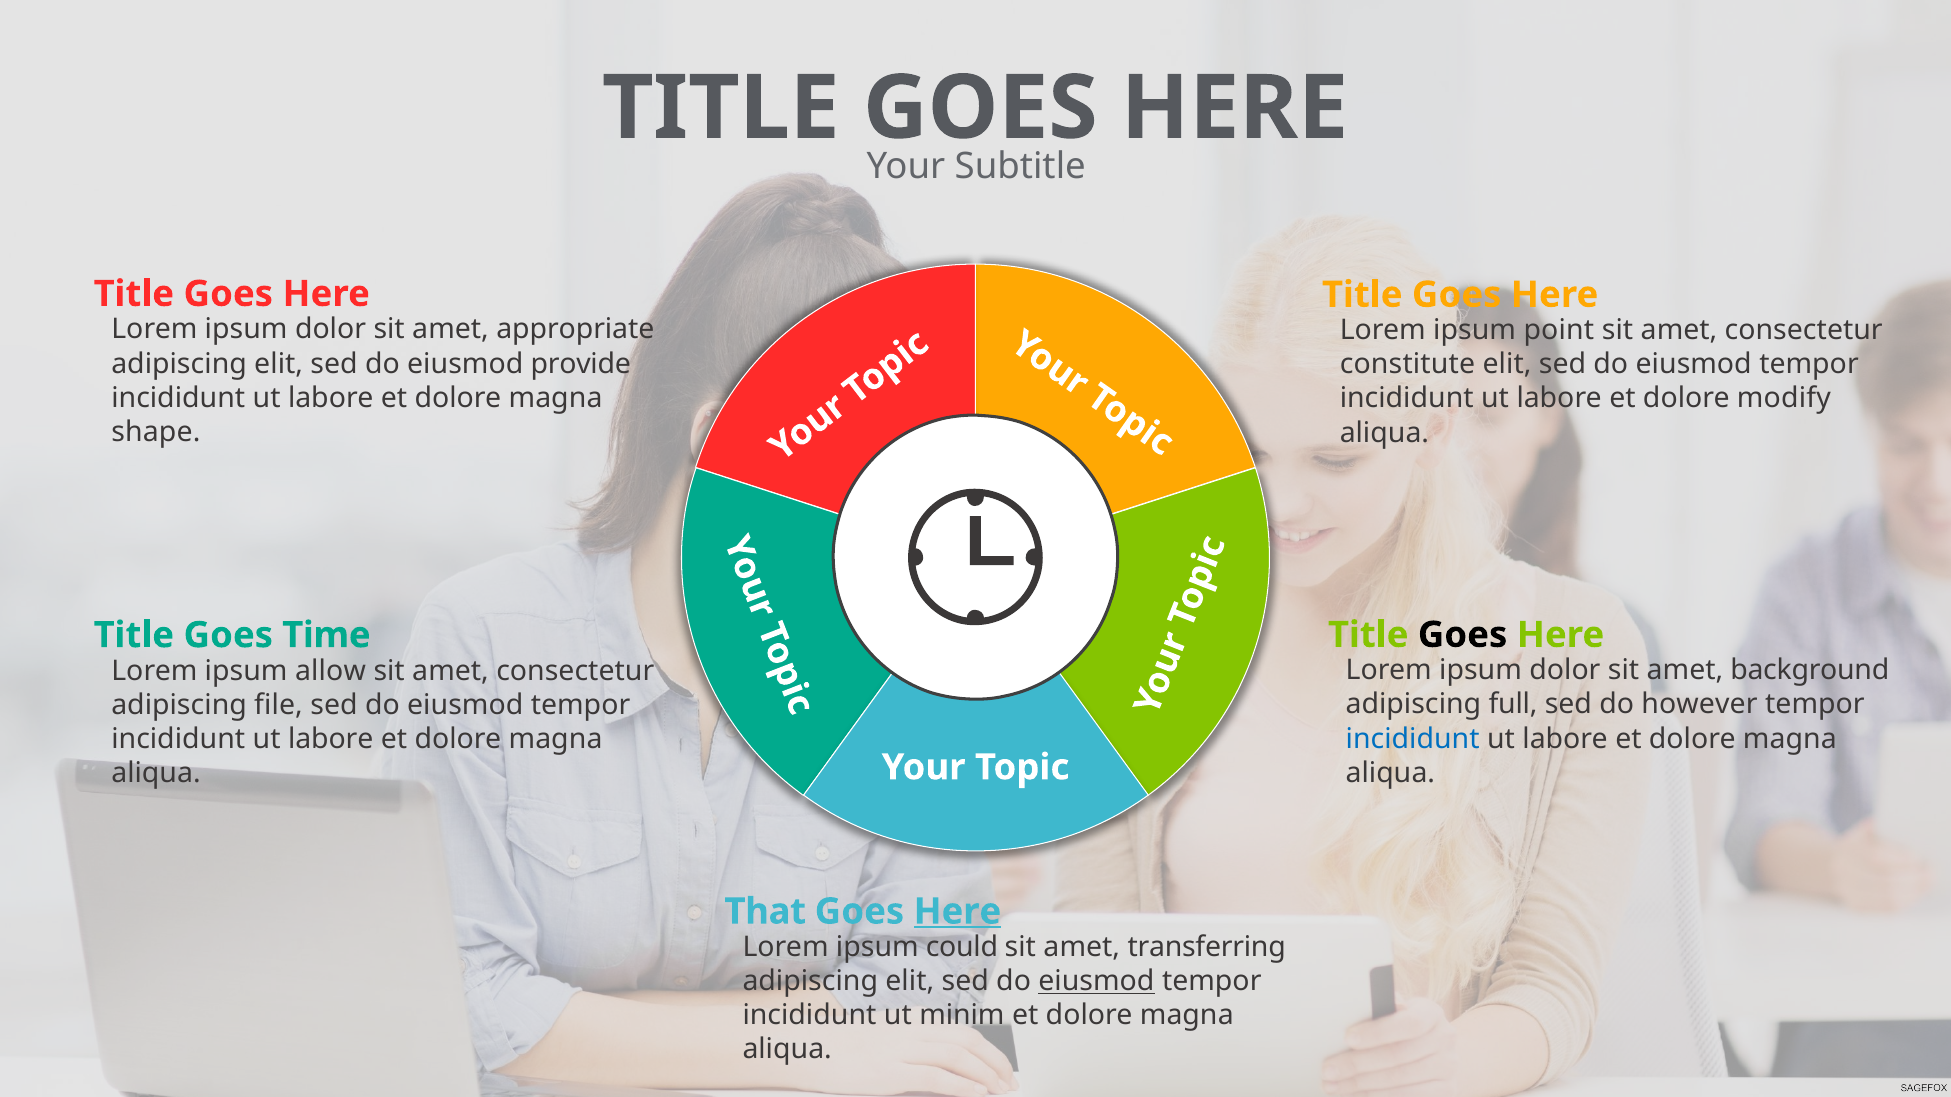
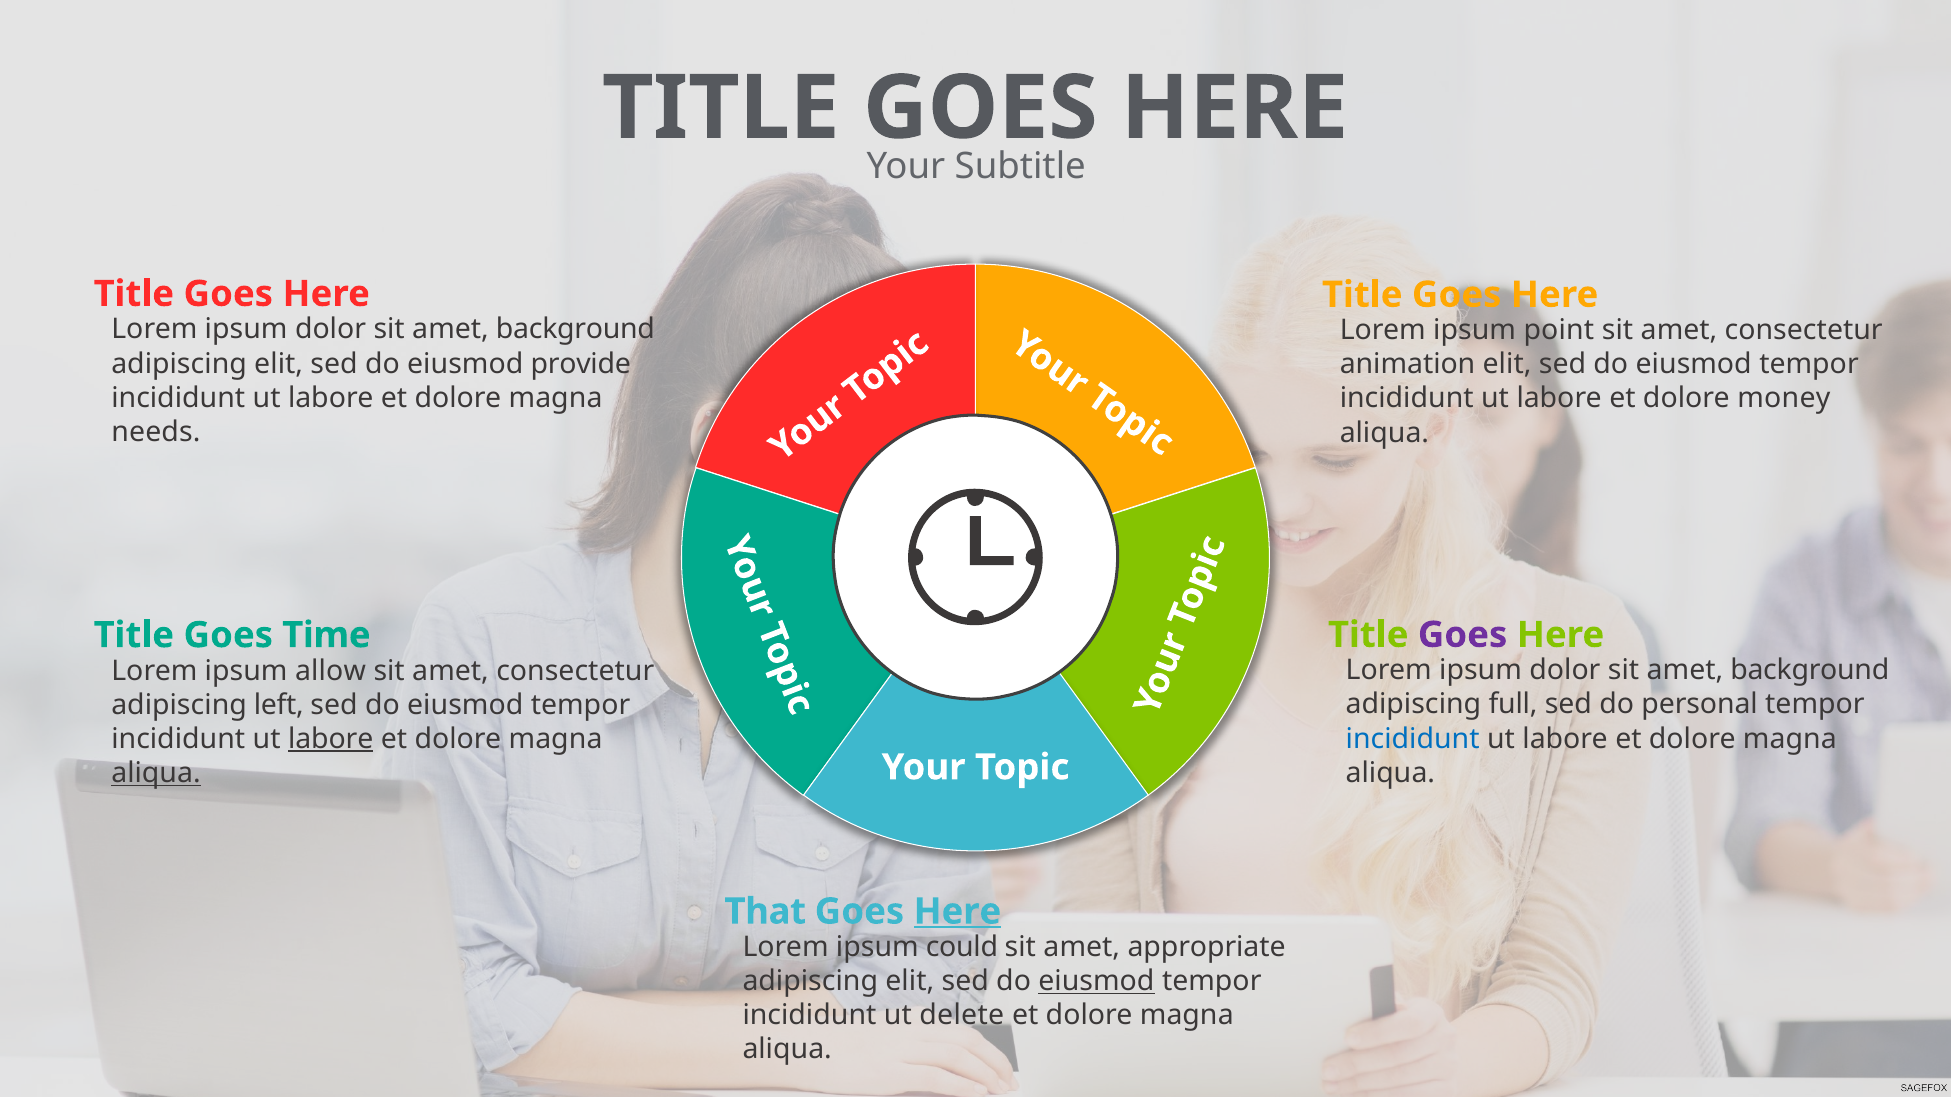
appropriate: appropriate -> background (575, 330)
constitute: constitute -> animation (1408, 365)
modify: modify -> money (1784, 399)
shape: shape -> needs (156, 432)
Goes colour: black -> purple (1463, 635)
however: however -> personal (1700, 705)
file: file -> left (279, 705)
labore underline: none -> present (331, 739)
aliqua underline: none -> present (156, 773)
transferring: transferring -> appropriate (1207, 947)
minim: minim -> delete (962, 1016)
